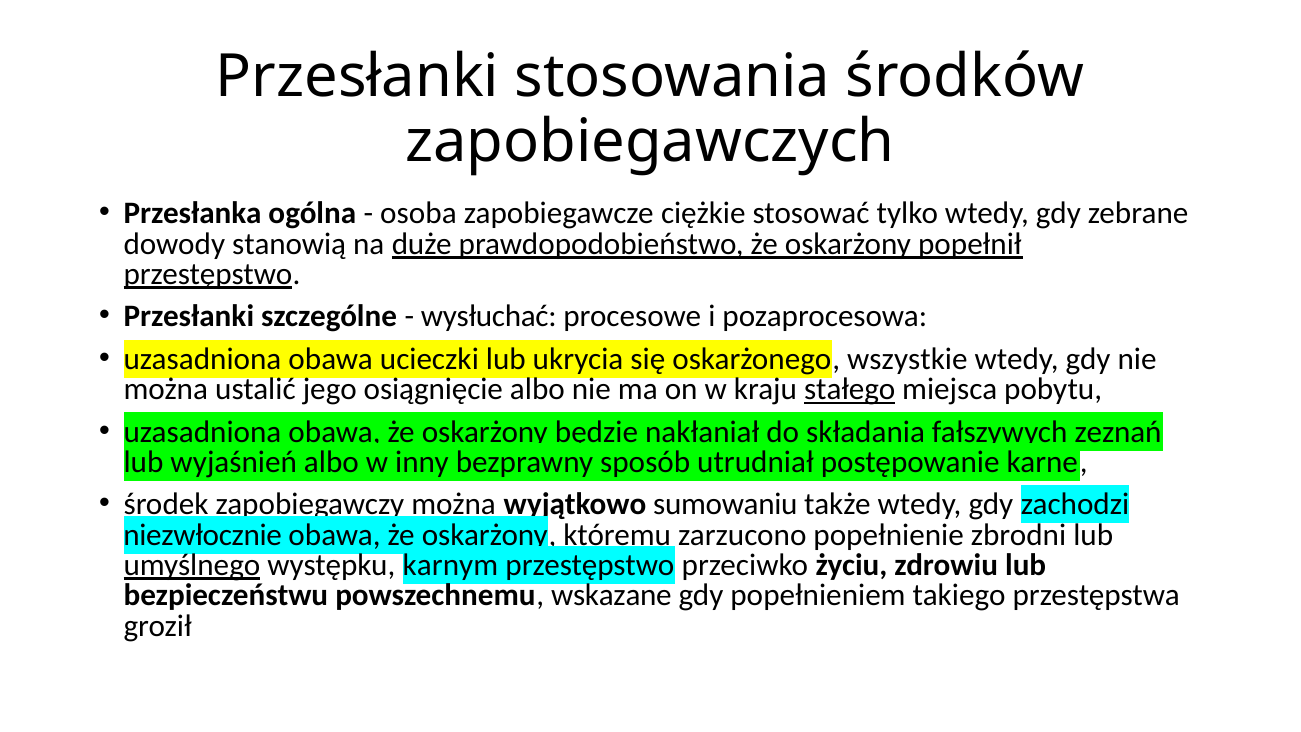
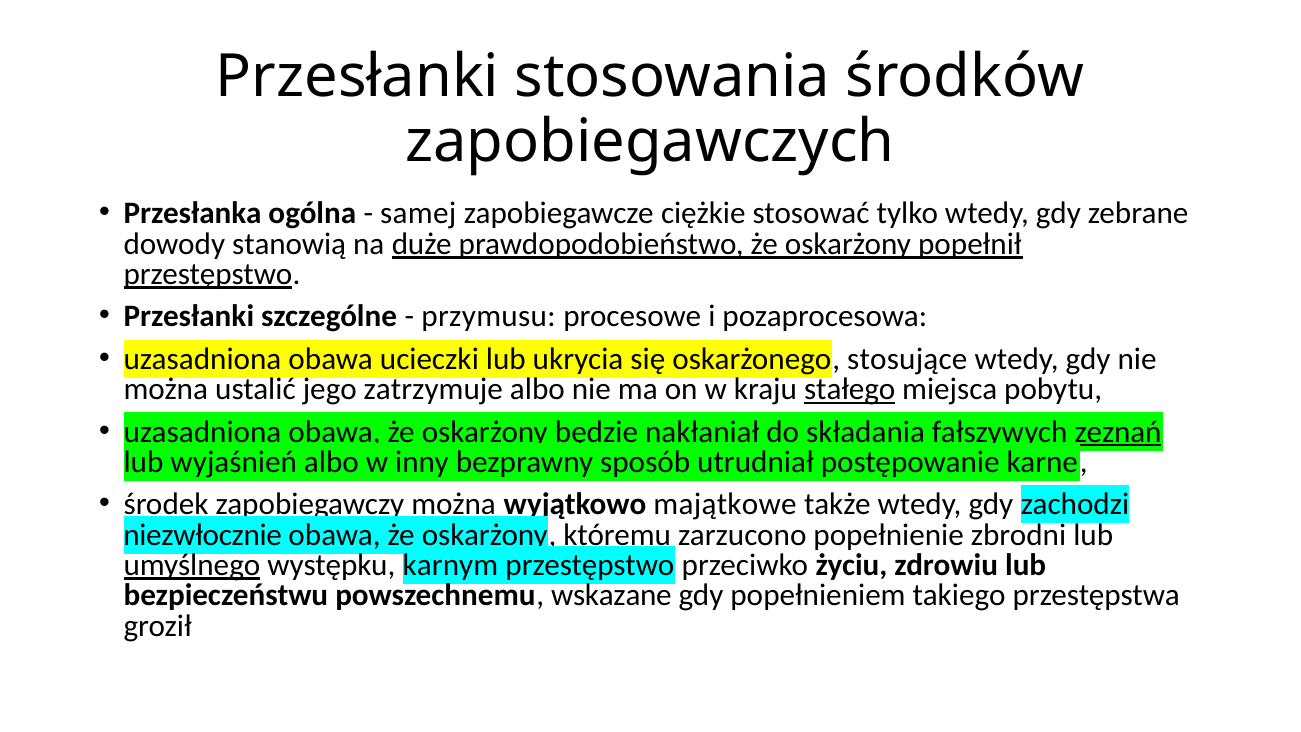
osoba: osoba -> samej (418, 214)
wysłuchać: wysłuchać -> przymusu (489, 317)
wszystkie: wszystkie -> stosujące (907, 359)
osiągnięcie: osiągnięcie -> zatrzymuje (433, 389)
zeznań underline: none -> present (1118, 432)
sumowaniu: sumowaniu -> majątkowe (725, 505)
